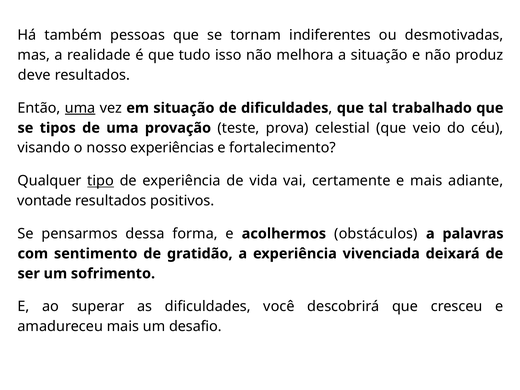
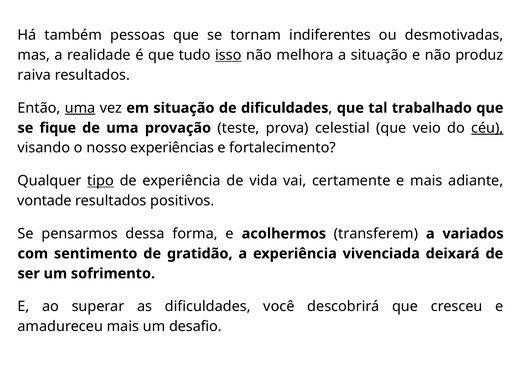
isso underline: none -> present (228, 55)
deve: deve -> raiva (34, 75)
tipos: tipos -> fique (58, 128)
céu underline: none -> present (487, 128)
obstáculos: obstáculos -> transferem (376, 234)
palavras: palavras -> variados (473, 234)
